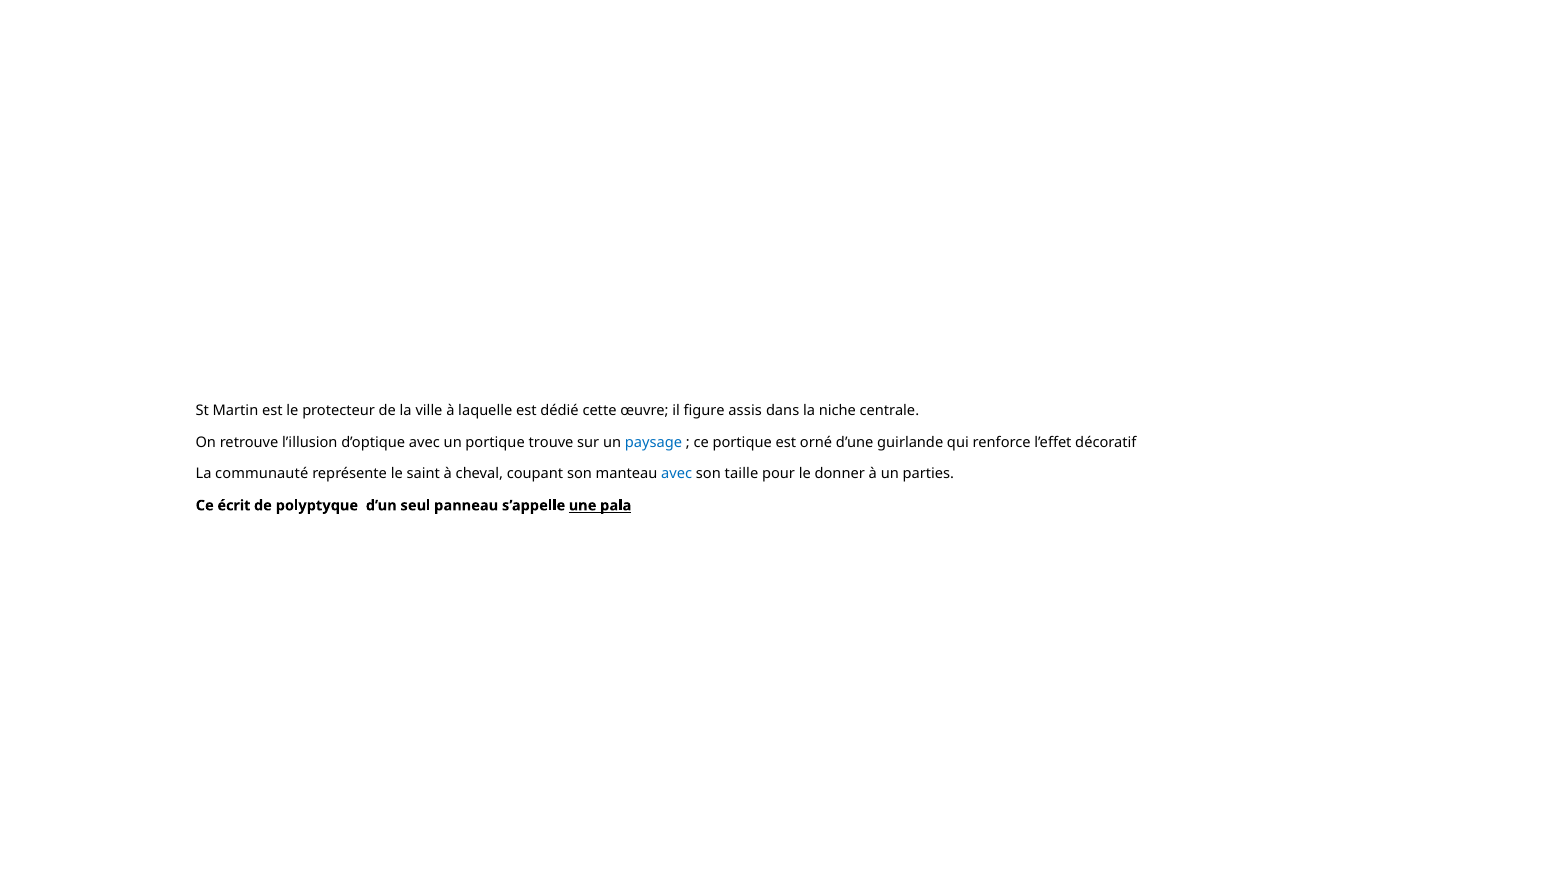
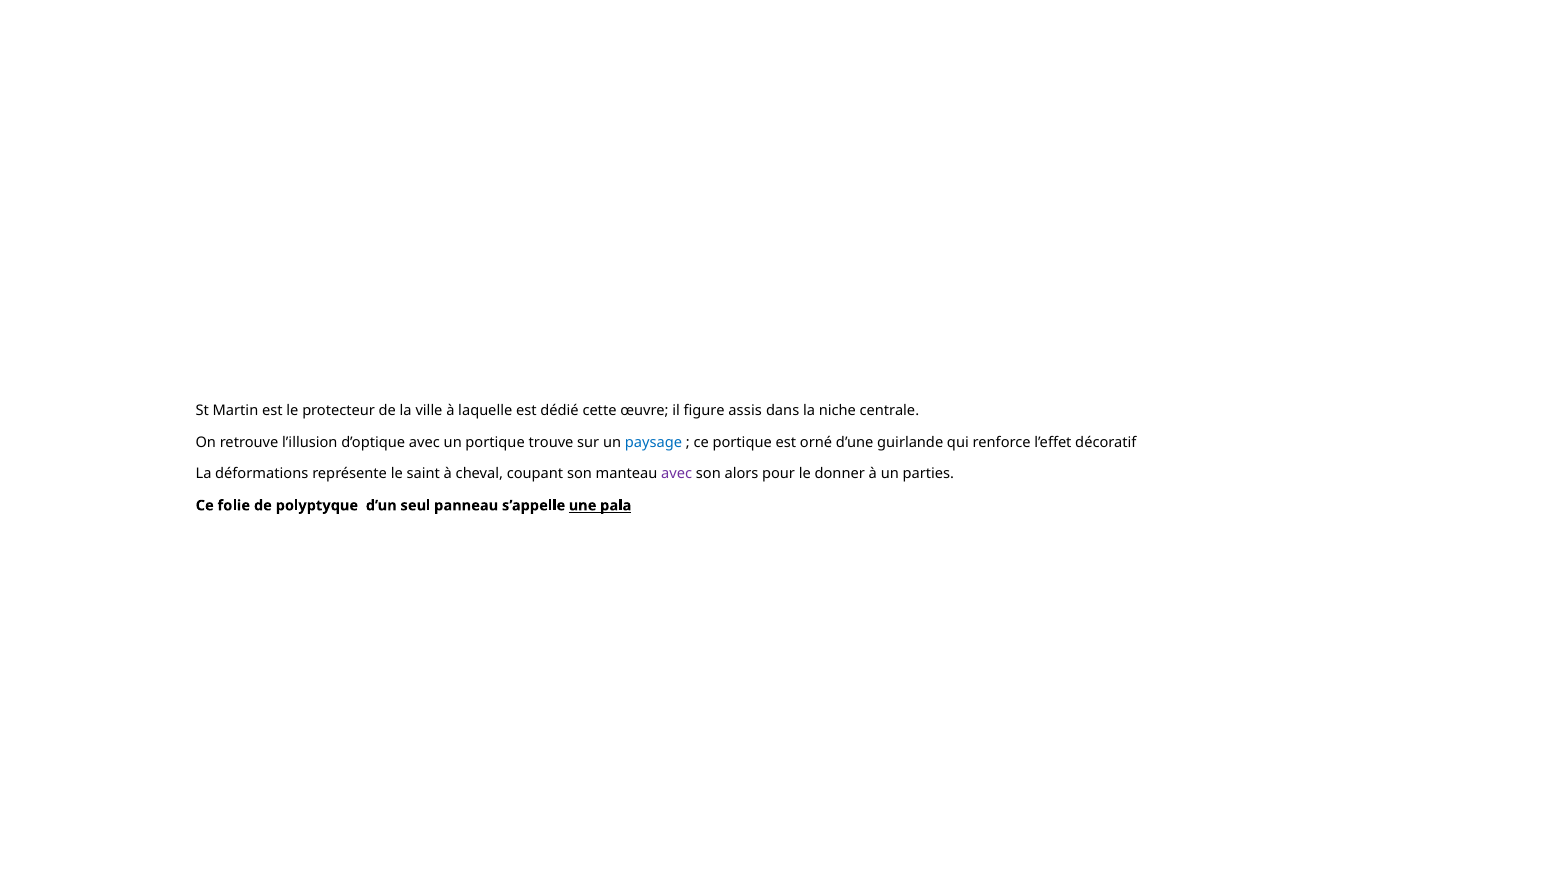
communauté: communauté -> déformations (262, 474)
avec colour: blue -> purple (677, 474)
taille: taille -> alors (742, 474)
écrit: écrit -> folie (234, 505)
